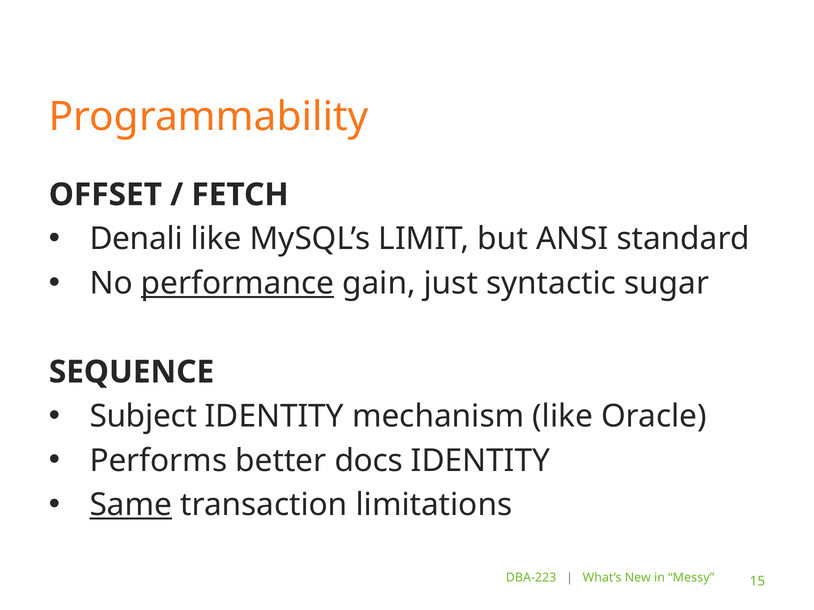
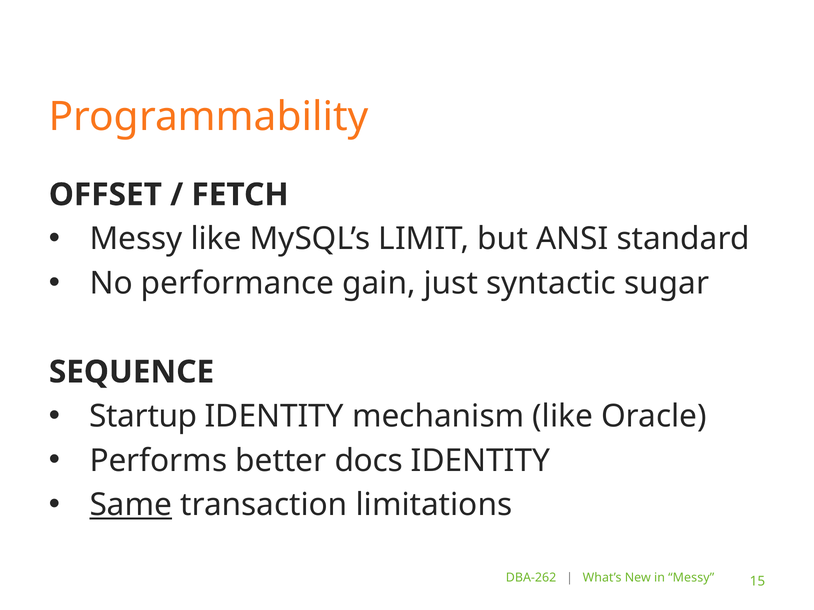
Denali: Denali -> Messy (136, 239)
performance underline: present -> none (237, 284)
Subject: Subject -> Startup (143, 417)
DBA-223: DBA-223 -> DBA-262 (531, 578)
